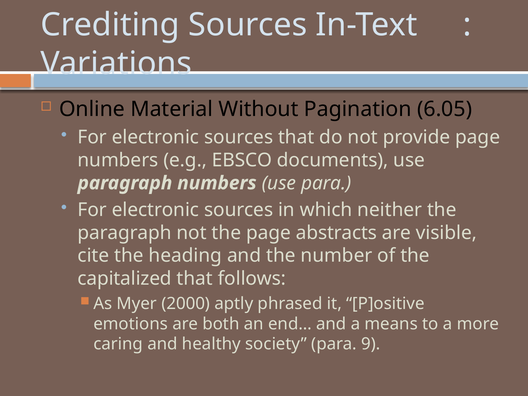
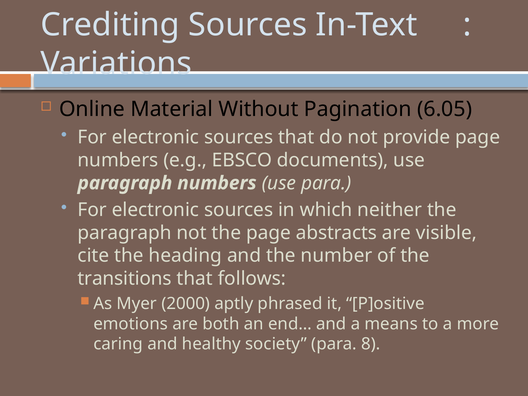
capitalized: capitalized -> transitions (125, 279)
9: 9 -> 8 (371, 344)
